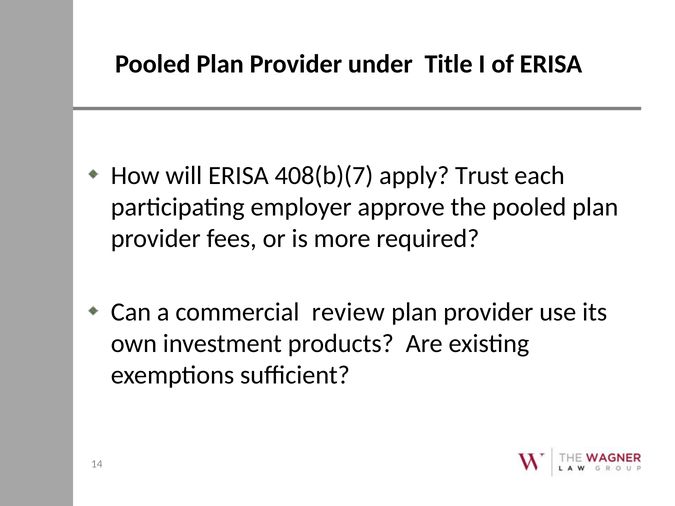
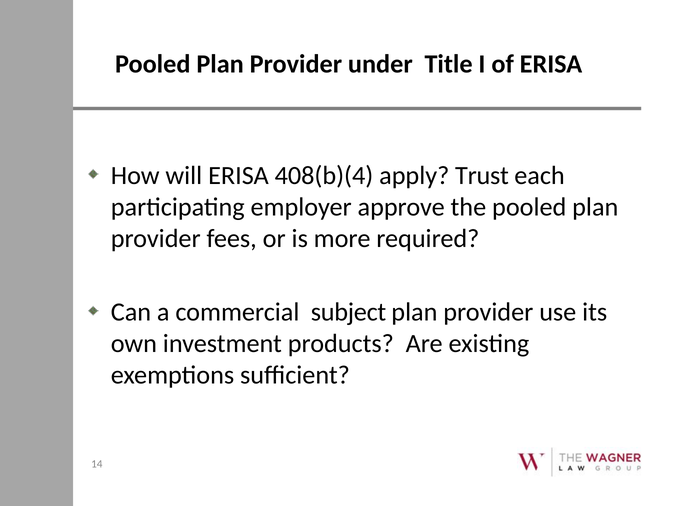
408(b)(7: 408(b)(7 -> 408(b)(4 (324, 176)
review: review -> subject (348, 312)
